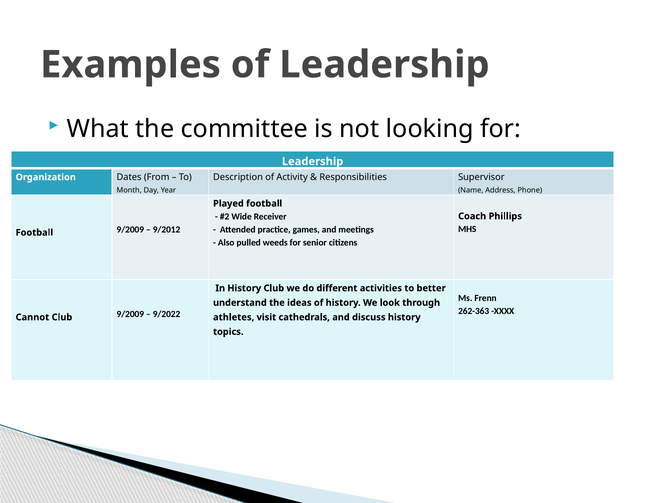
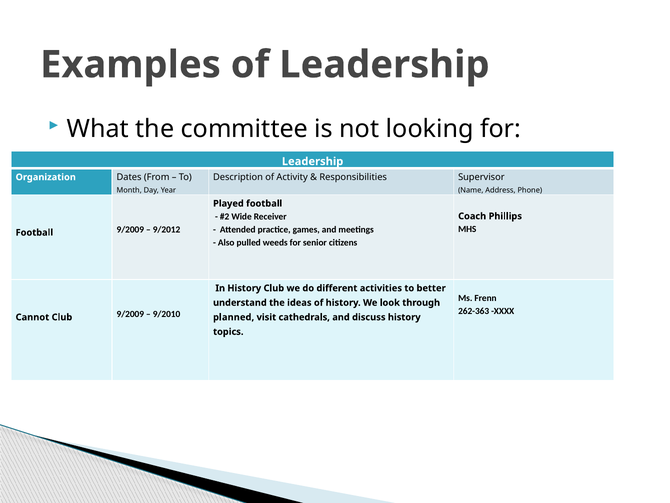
9/2022: 9/2022 -> 9/2010 (167, 314)
athletes: athletes -> planned (234, 317)
